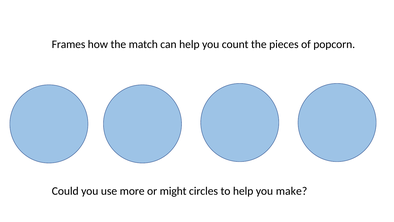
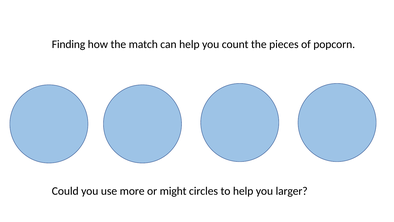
Frames: Frames -> Finding (69, 44)
make: make -> larger (292, 191)
